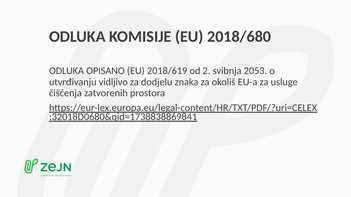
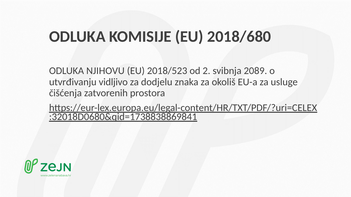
OPISANO: OPISANO -> NJIHOVU (105, 71)
2018/619: 2018/619 -> 2018/523 (167, 71)
2053: 2053 -> 2089 (255, 71)
